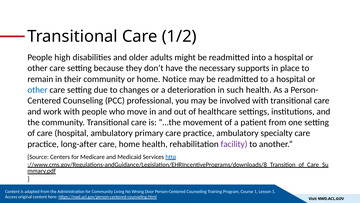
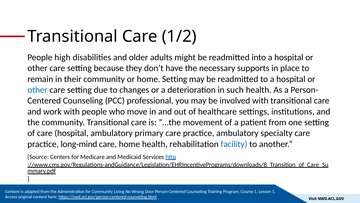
home Notice: Notice -> Setting (175, 79)
long-after: long-after -> long-mind (79, 144)
facility colour: purple -> blue (234, 144)
